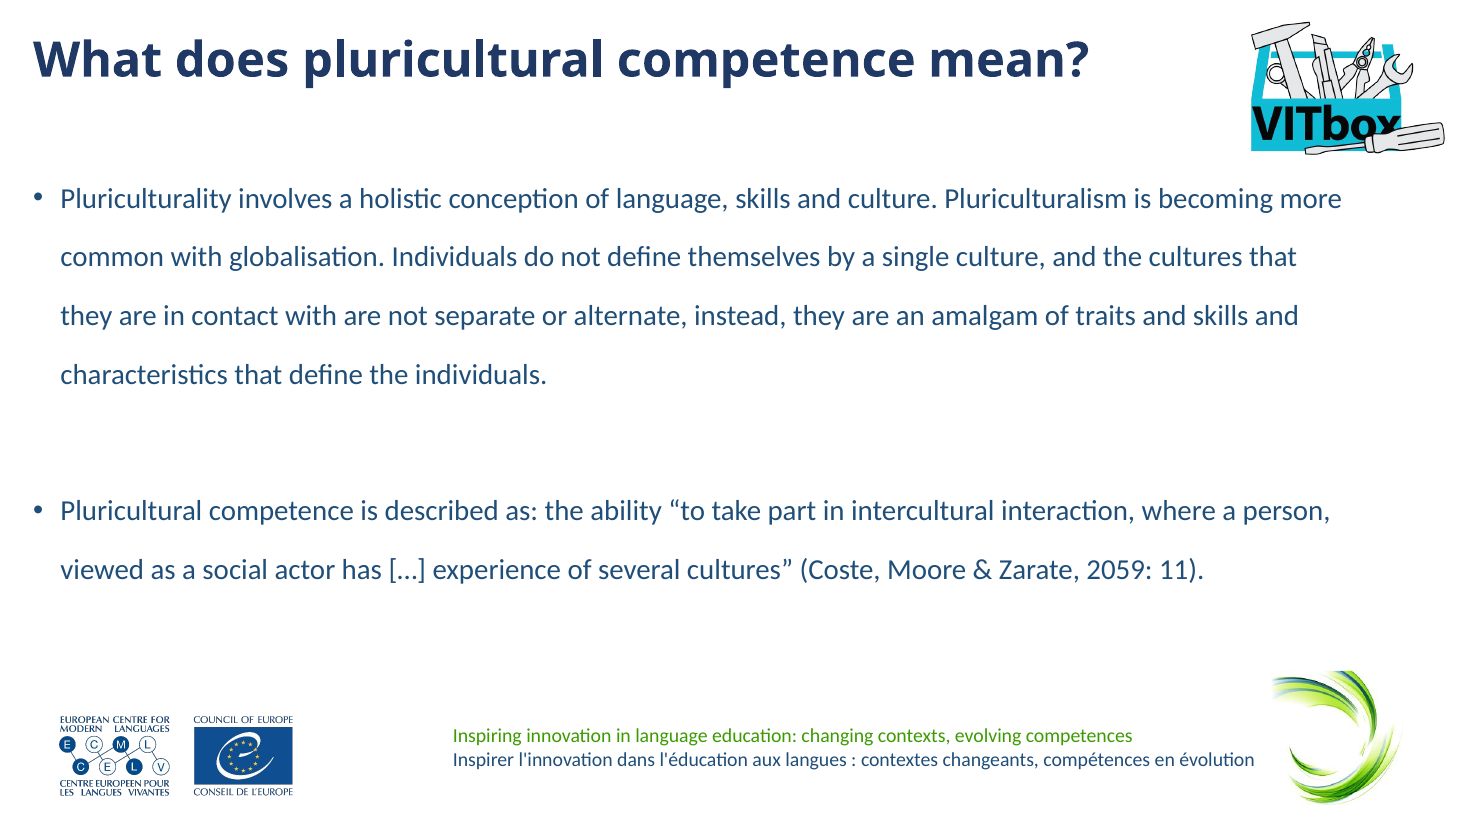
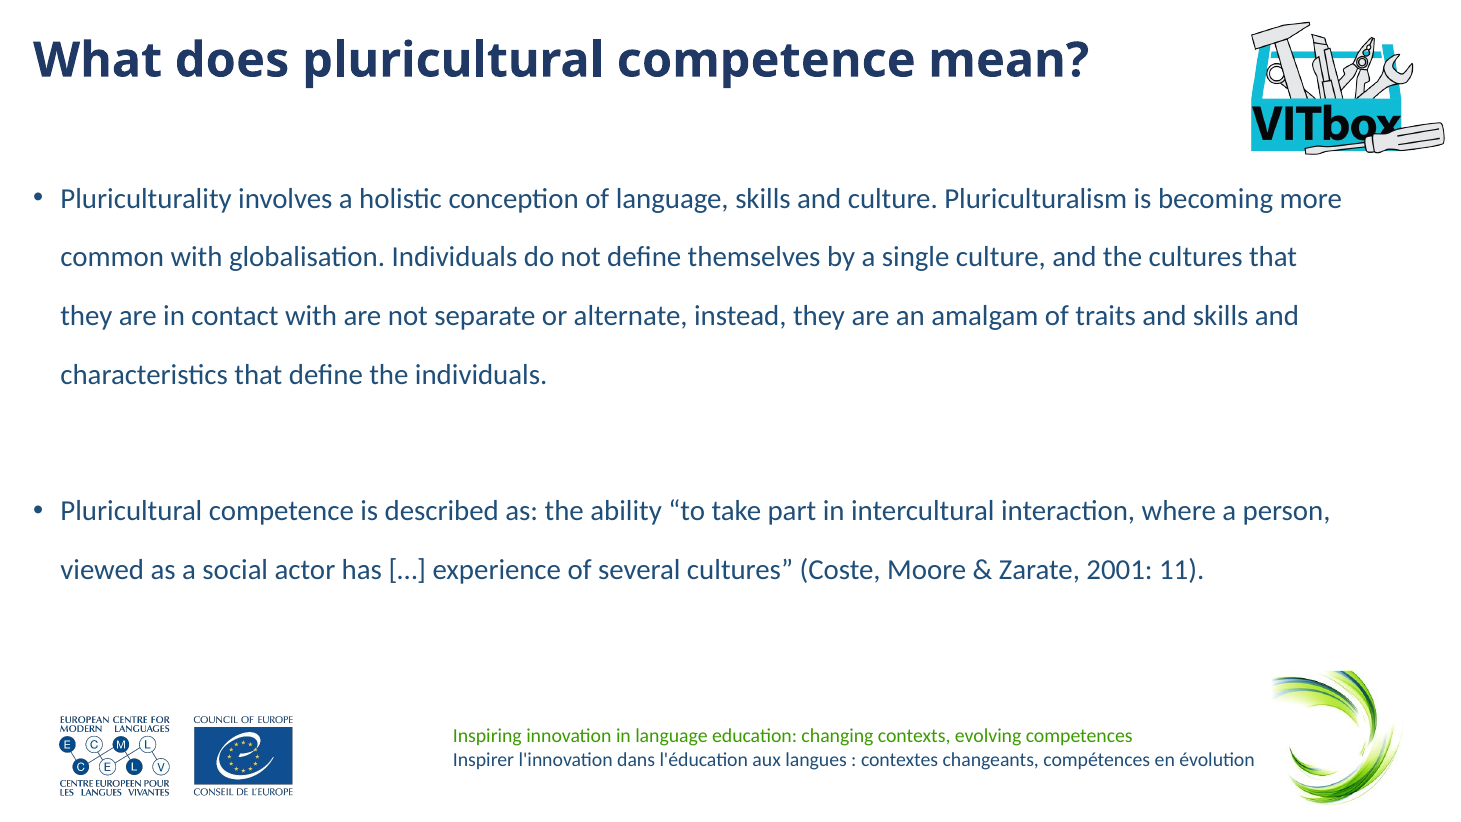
2059: 2059 -> 2001 (1120, 570)
